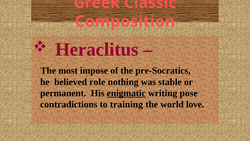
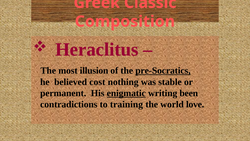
impose: impose -> illusion (94, 70)
pre-Socratics underline: none -> present (163, 70)
role: role -> cost (97, 82)
pose: pose -> been (189, 93)
